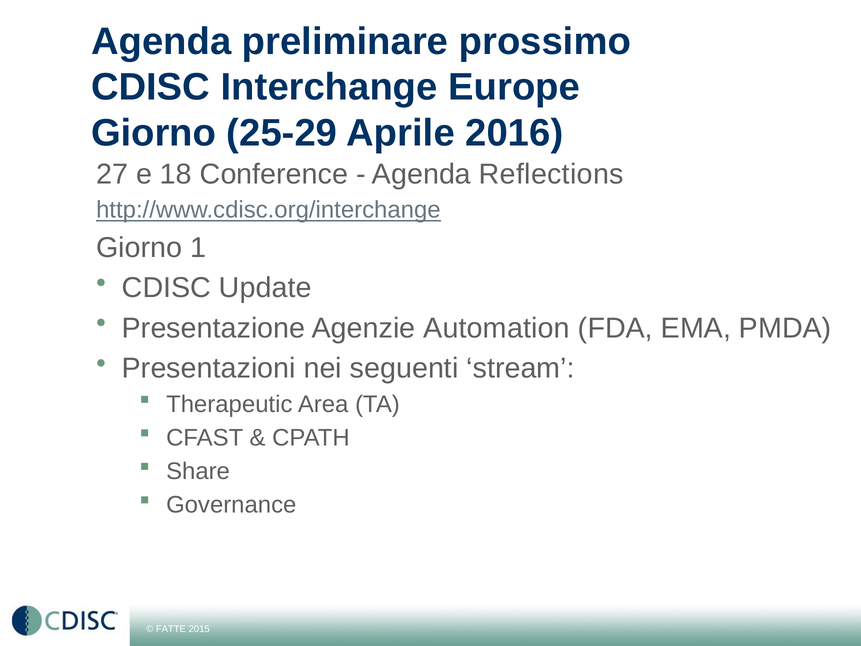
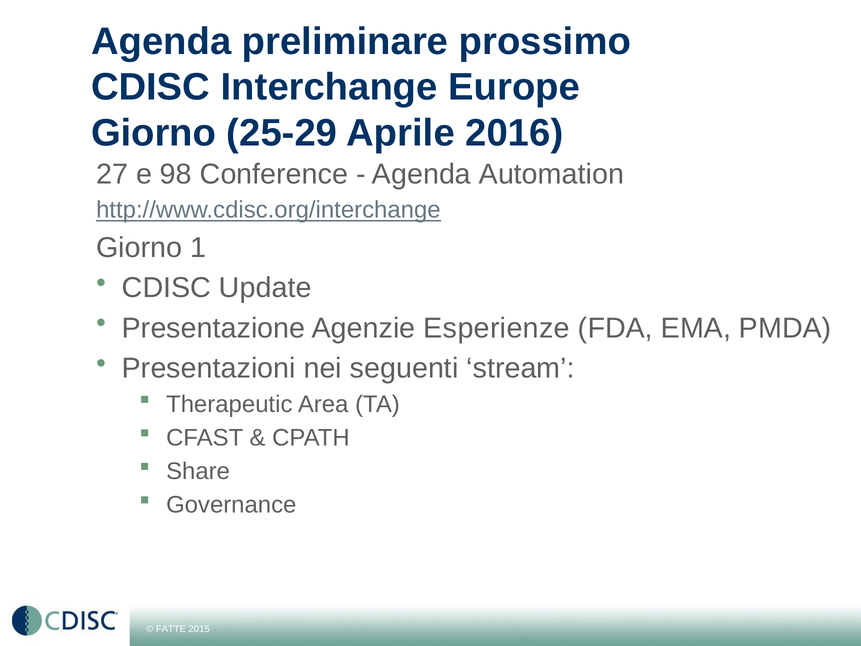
18: 18 -> 98 (176, 174)
Reflections: Reflections -> Automation (551, 174)
Automation: Automation -> Esperienze (497, 328)
